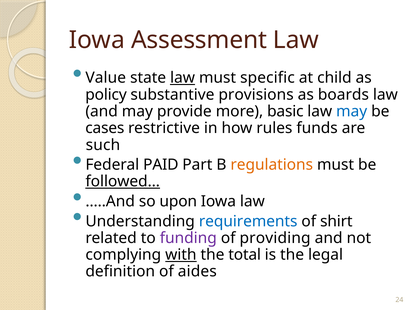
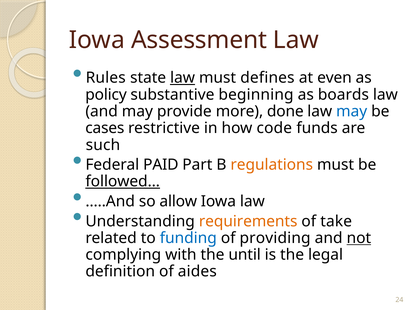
Value: Value -> Rules (106, 78)
specific: specific -> defines (267, 78)
child: child -> even (334, 78)
provisions: provisions -> beginning (256, 95)
basic: basic -> done (285, 111)
rules: rules -> code (274, 128)
upon: upon -> allow (178, 201)
requirements colour: blue -> orange (248, 221)
shirt: shirt -> take (336, 221)
funding colour: purple -> blue (188, 238)
not underline: none -> present (359, 238)
with underline: present -> none (181, 255)
total: total -> until (245, 255)
